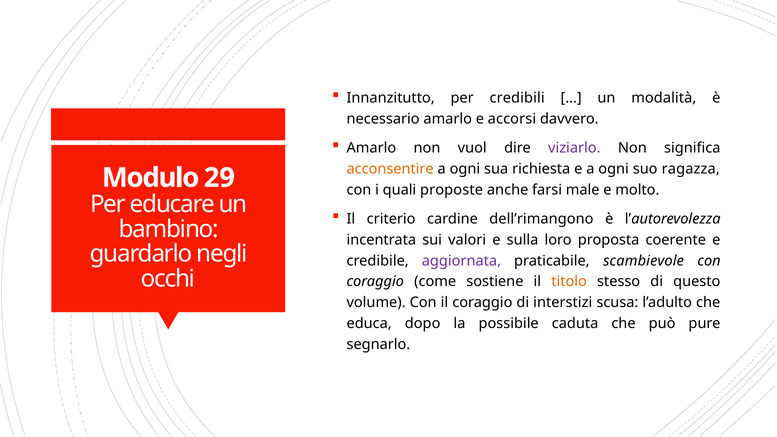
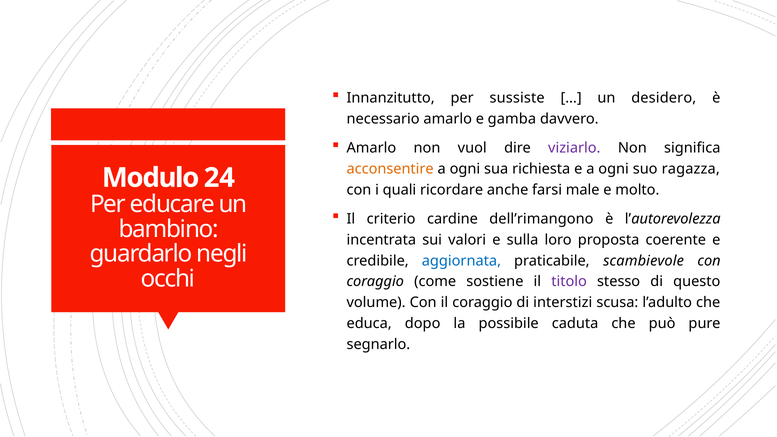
credibili: credibili -> sussiste (517, 98)
modalità: modalità -> desidero (664, 98)
accorsi: accorsi -> gamba (512, 119)
29: 29 -> 24 (219, 178)
proposte: proposte -> ricordare (452, 190)
aggiornata colour: purple -> blue (461, 261)
titolo colour: orange -> purple (569, 282)
